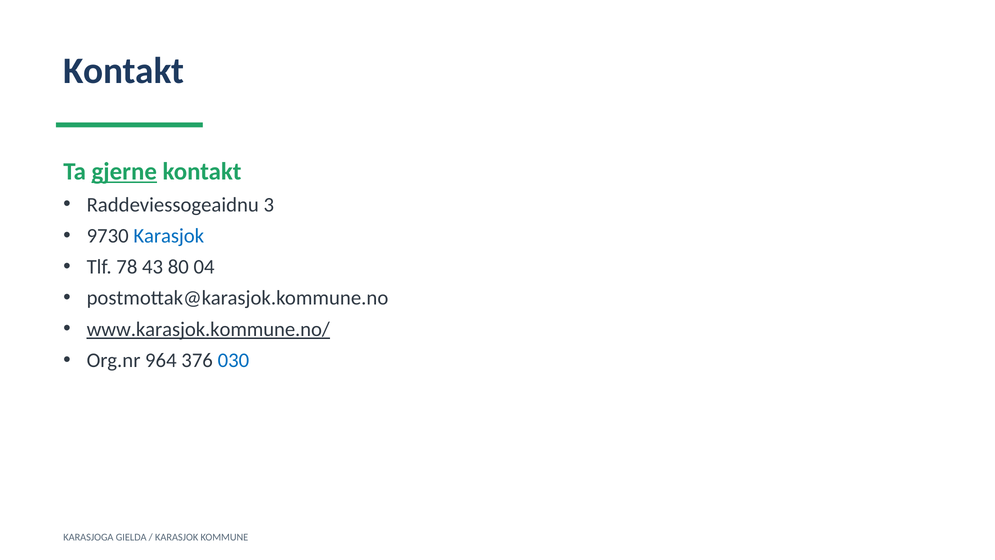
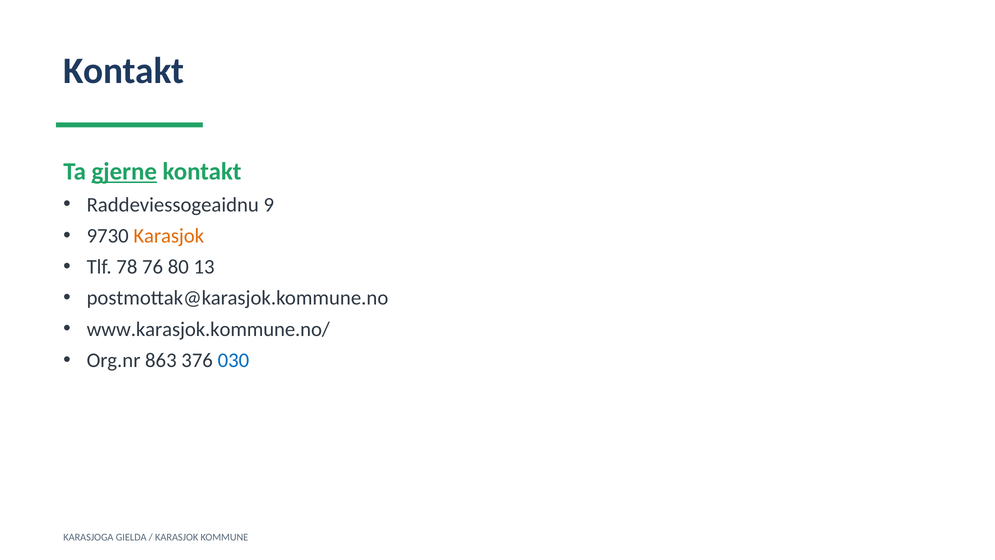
3: 3 -> 9 (269, 205)
Karasjok colour: blue -> orange (169, 236)
43: 43 -> 76 (153, 267)
04: 04 -> 13 (204, 267)
www.karasjok.kommune.no/ underline: present -> none (208, 329)
964: 964 -> 863 (161, 360)
